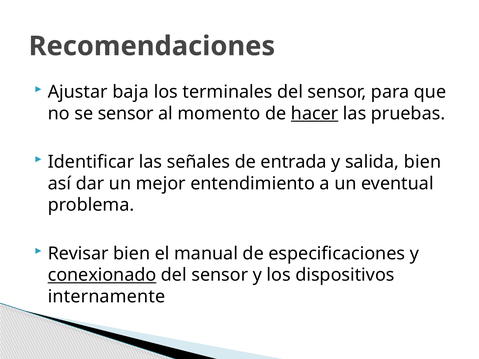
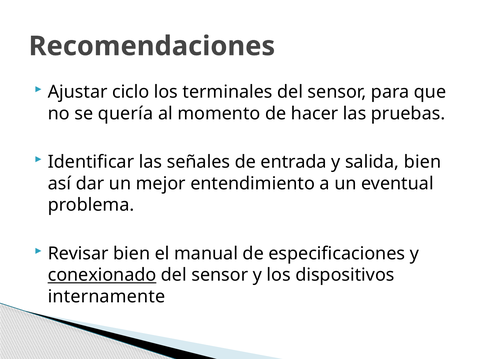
baja: baja -> ciclo (131, 92)
se sensor: sensor -> quería (125, 114)
hacer underline: present -> none (315, 114)
